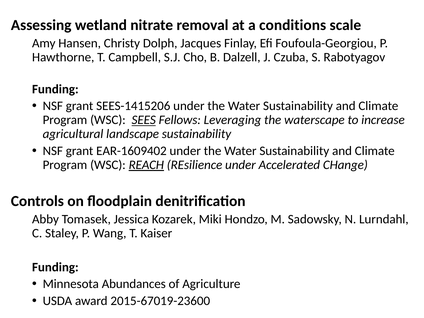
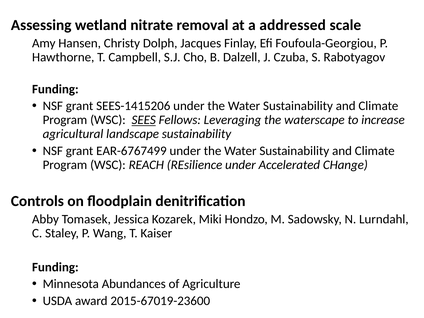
conditions: conditions -> addressed (293, 25)
EAR-1609402: EAR-1609402 -> EAR-6767499 (131, 151)
REACH underline: present -> none (146, 165)
